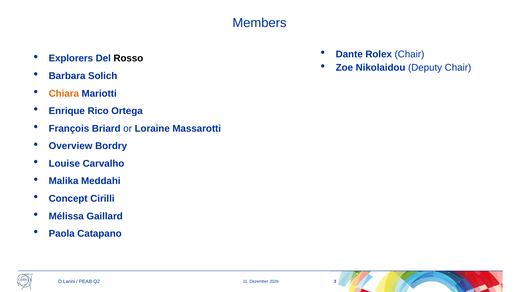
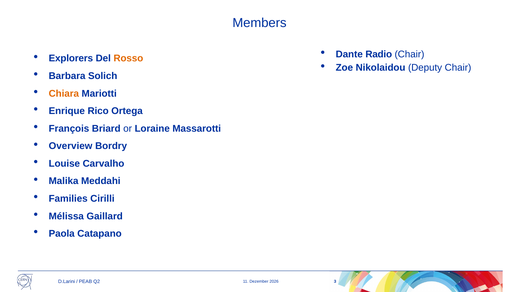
Rolex: Rolex -> Radio (379, 54)
Rosso colour: black -> orange (128, 58)
Concept: Concept -> Families (68, 199)
